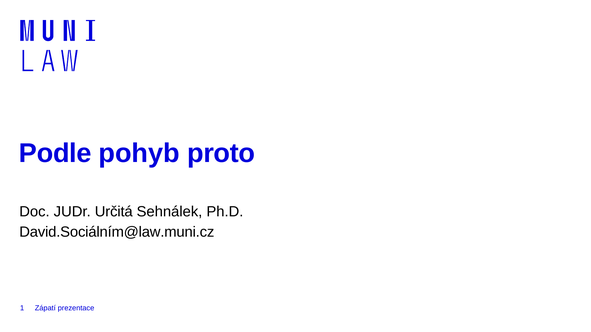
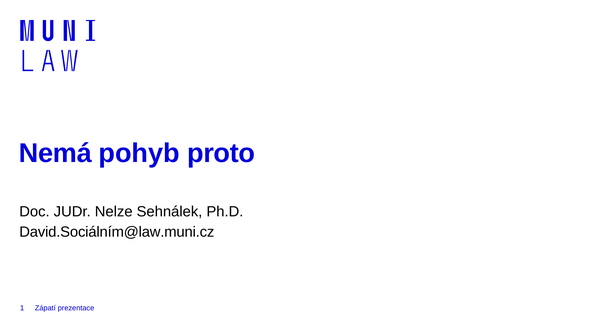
Podle: Podle -> Nemá (55, 153)
Určitá: Určitá -> Nelze (114, 212)
